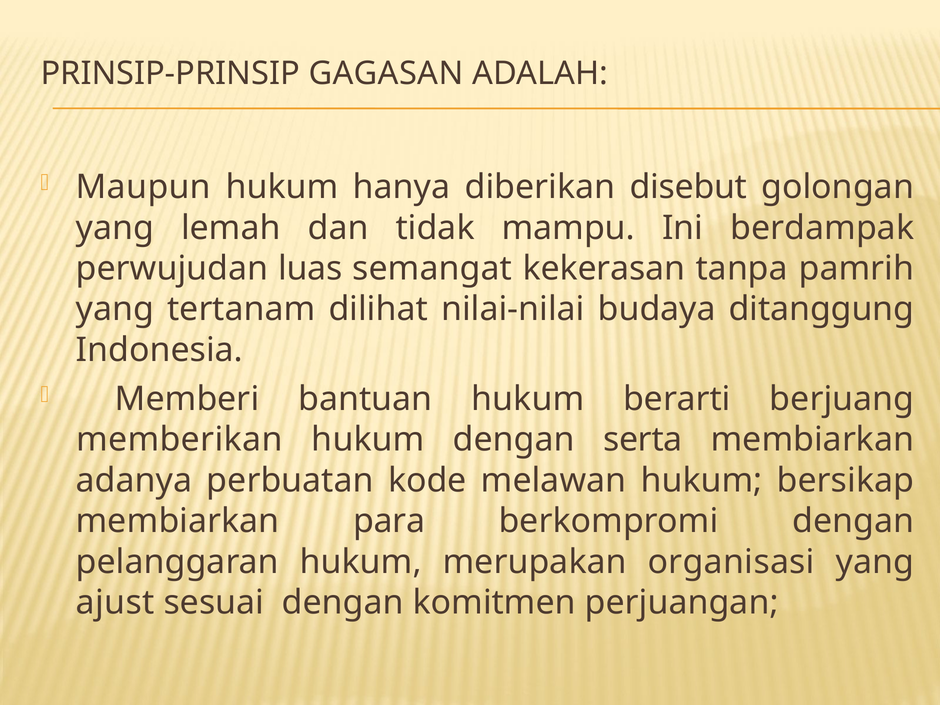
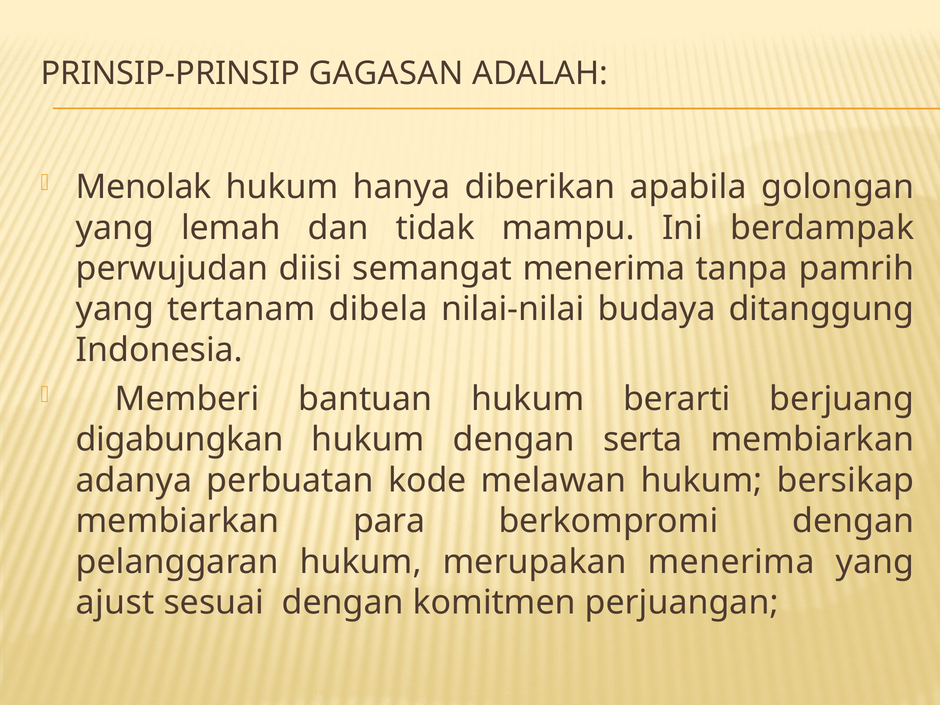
Maupun: Maupun -> Menolak (144, 187)
disebut: disebut -> apabila (688, 187)
luas: luas -> diisi (310, 269)
semangat kekerasan: kekerasan -> menerima (604, 269)
dilihat: dilihat -> dibela (378, 309)
memberikan: memberikan -> digabungkan (180, 440)
merupakan organisasi: organisasi -> menerima (731, 562)
